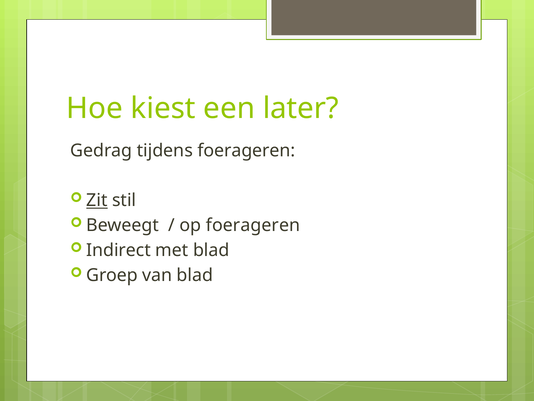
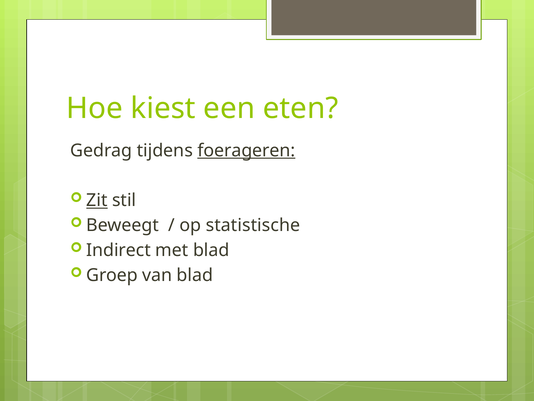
later: later -> eten (301, 108)
foerageren underline: none -> present (246, 150)
op foerageren: foerageren -> statistische (253, 225)
